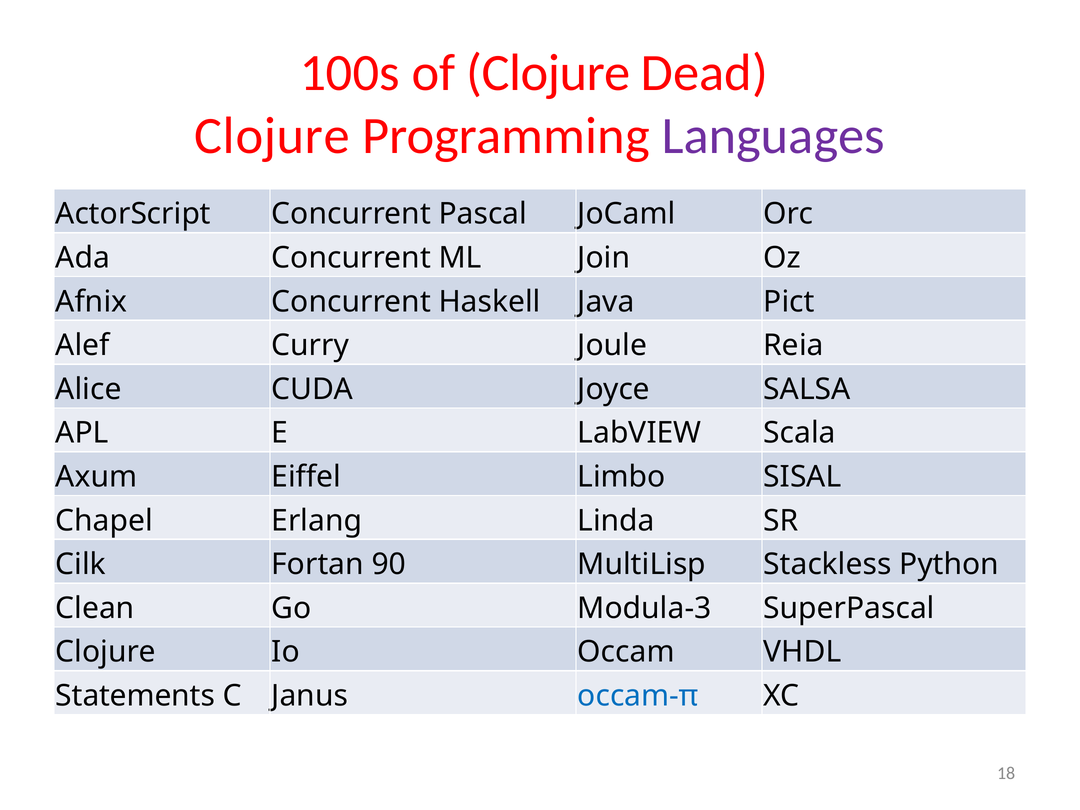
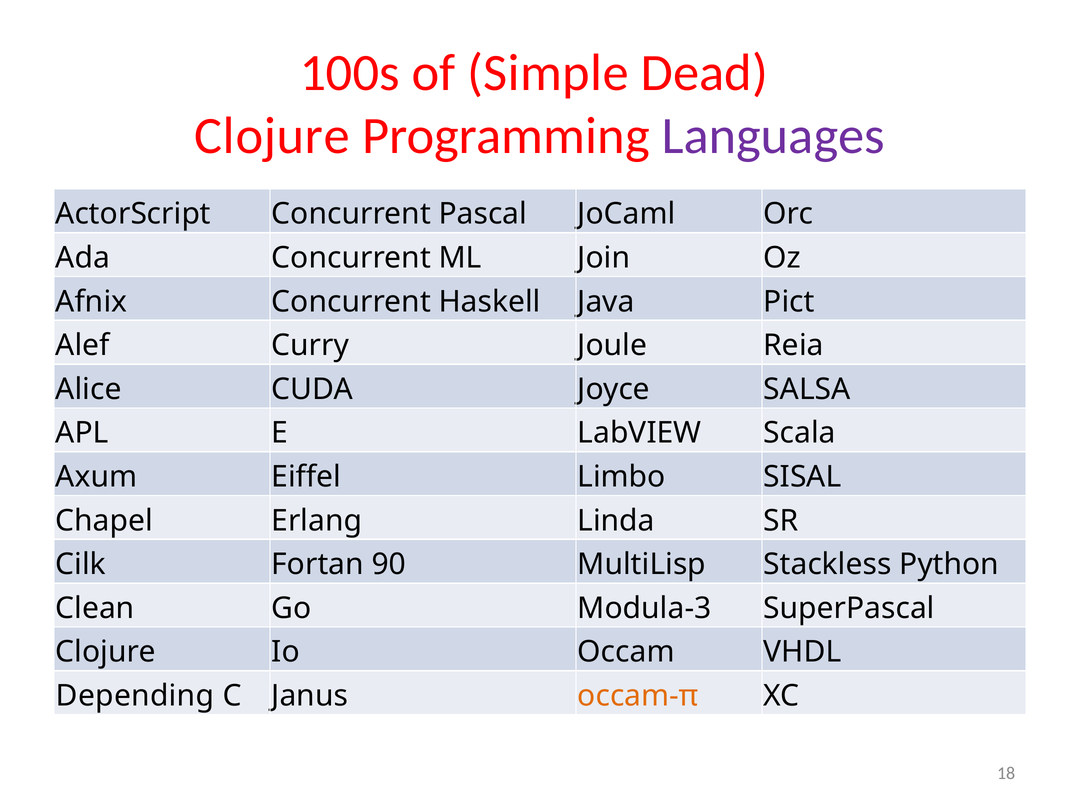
of Clojure: Clojure -> Simple (548, 73)
Statements: Statements -> Depending (135, 696)
occam-π colour: blue -> orange (638, 696)
